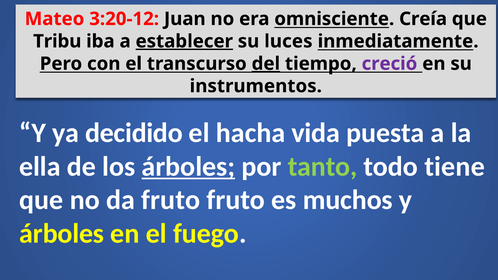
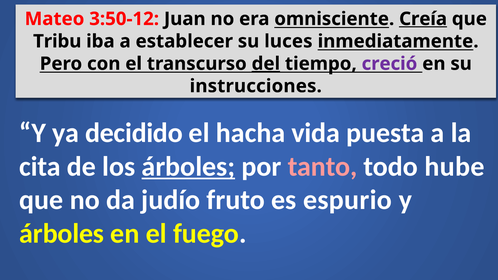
3:20-12: 3:20-12 -> 3:50-12 (124, 19)
Creía underline: none -> present (423, 19)
establecer underline: present -> none (184, 41)
instrumentos: instrumentos -> instrucciones (256, 86)
ella: ella -> cita (40, 167)
tanto colour: light green -> pink (323, 167)
tiene: tiene -> hube (455, 167)
da fruto: fruto -> judío (171, 200)
muchos: muchos -> espurio (348, 200)
